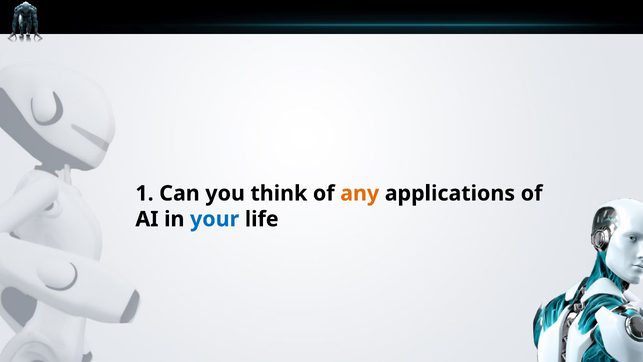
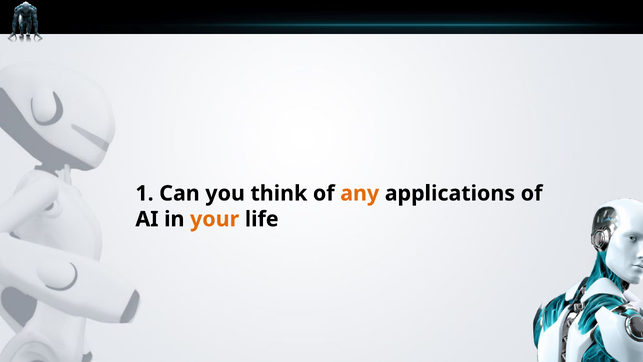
your colour: blue -> orange (215, 219)
